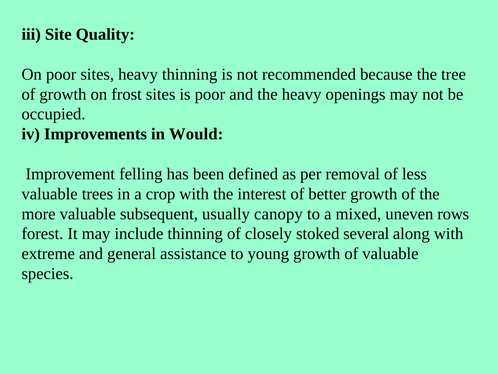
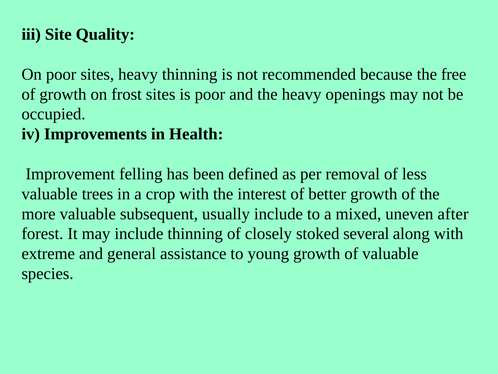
tree: tree -> free (454, 74)
Would: Would -> Health (196, 134)
usually canopy: canopy -> include (278, 214)
rows: rows -> after (453, 214)
